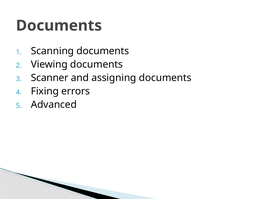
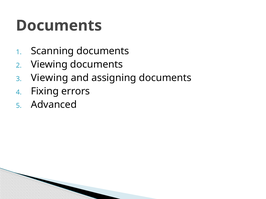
Scanner: Scanner -> Viewing (50, 78)
